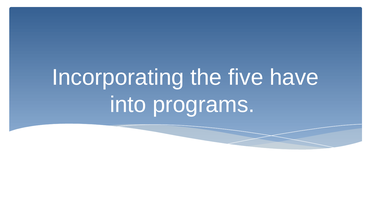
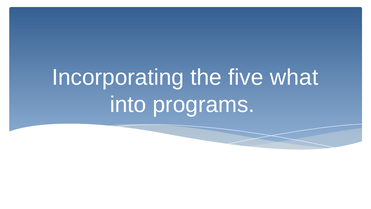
have: have -> what (294, 77)
